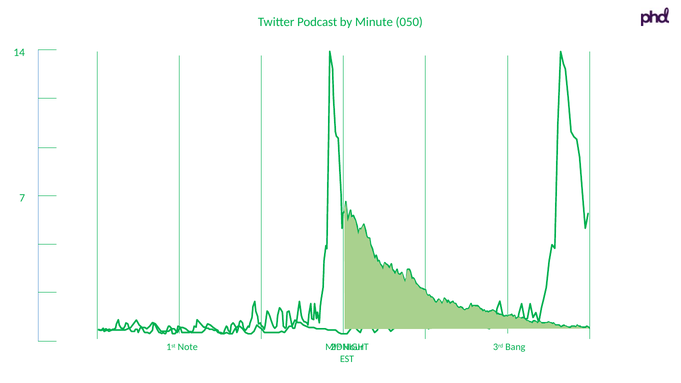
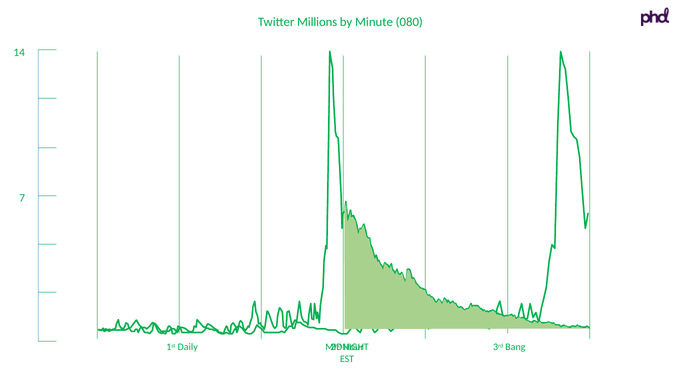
Podcast: Podcast -> Millions (317, 22)
050: 050 -> 080 (409, 22)
Note: Note -> Daily (188, 347)
